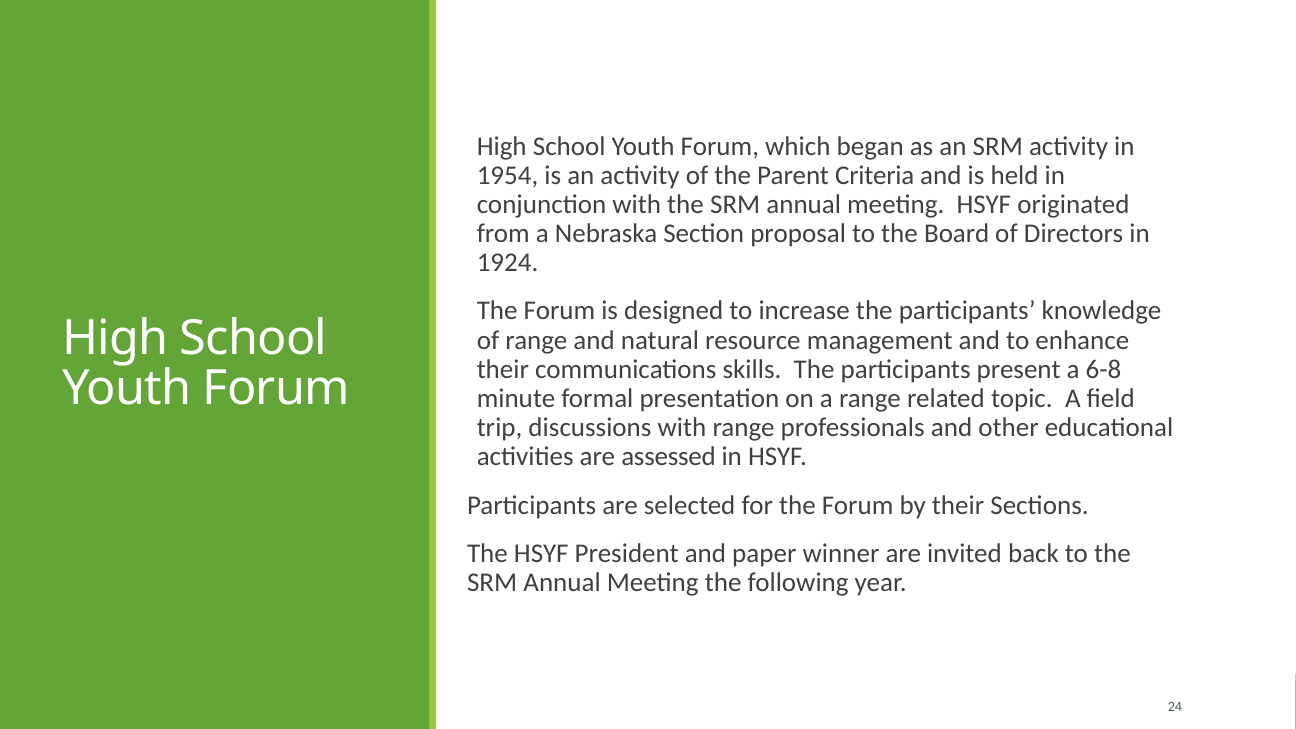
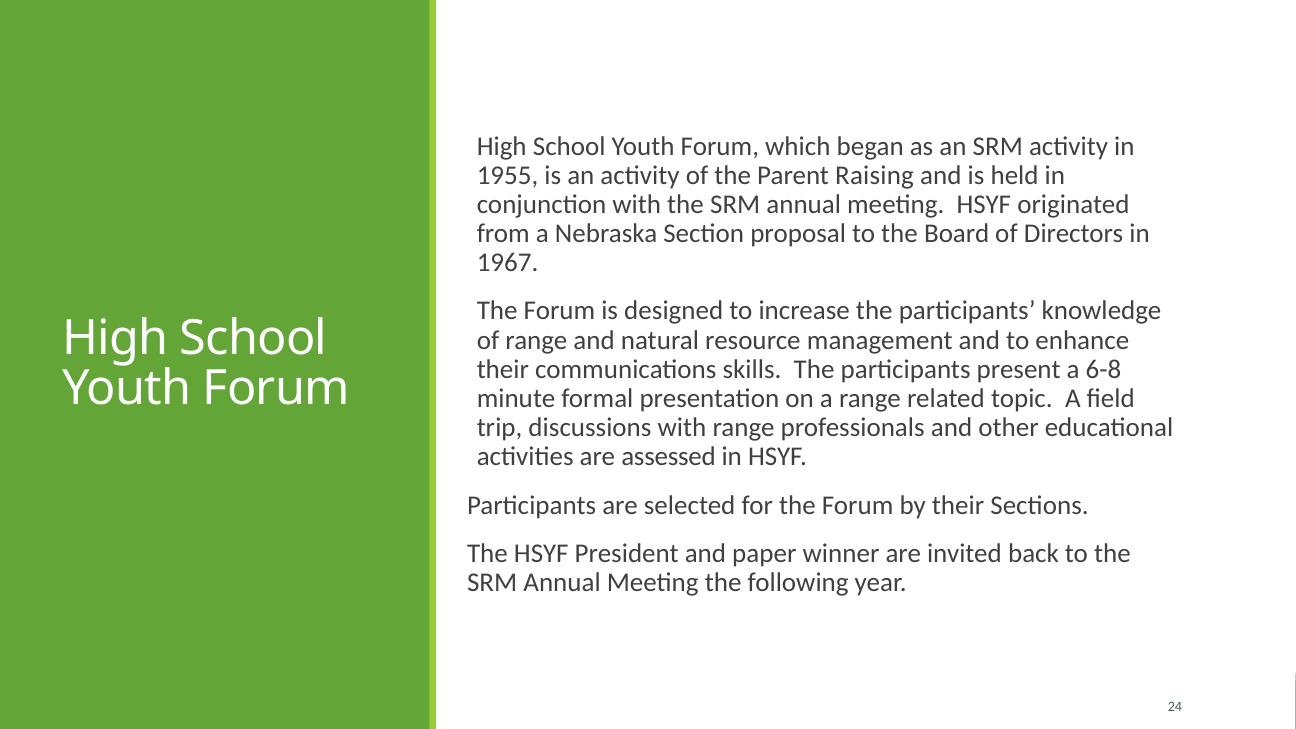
1954: 1954 -> 1955 (508, 175)
Criteria: Criteria -> Raising (875, 175)
1924: 1924 -> 1967 (508, 263)
